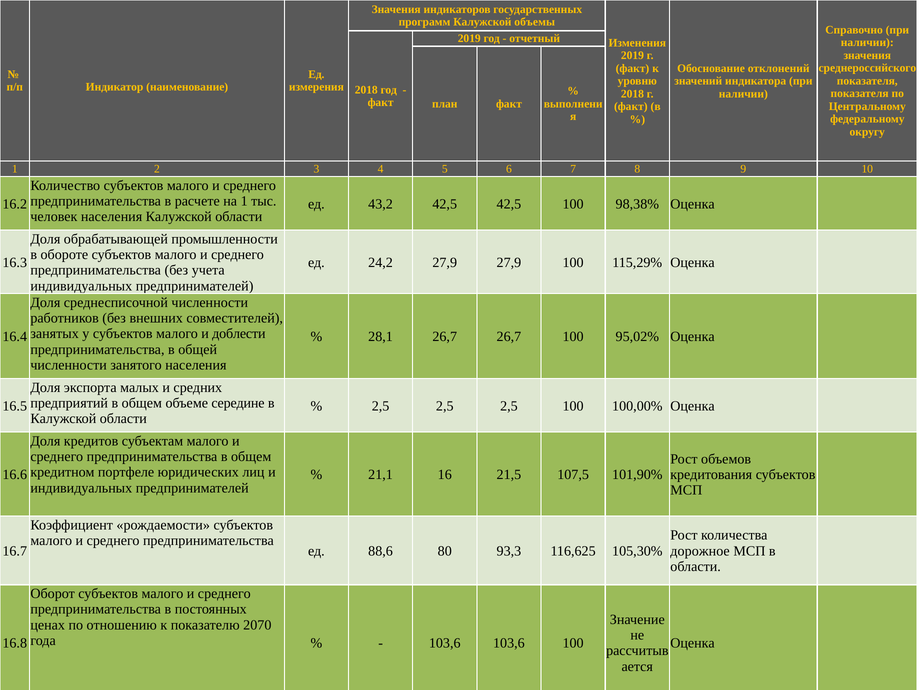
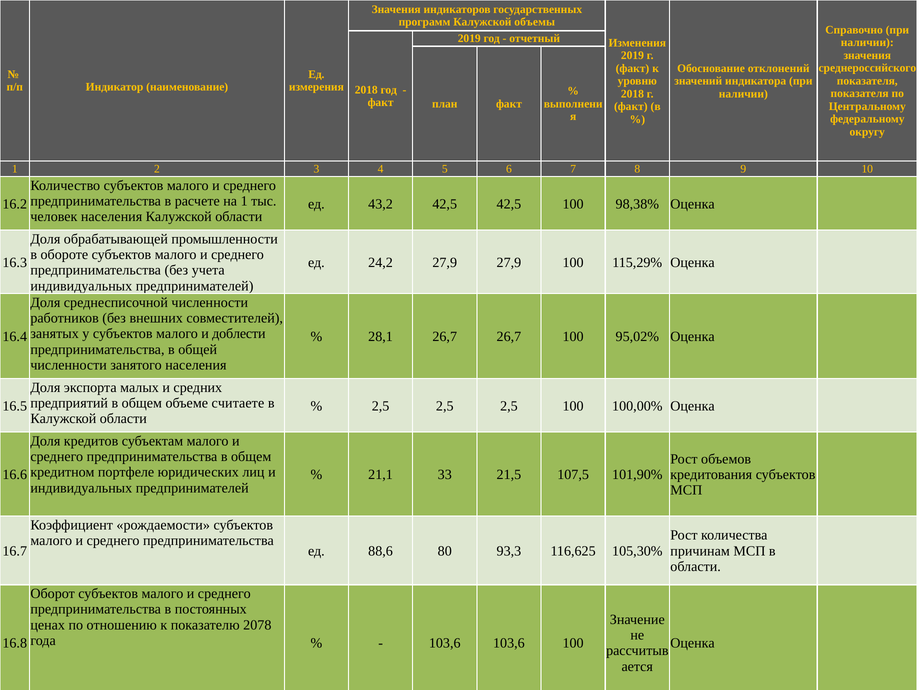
середине: середине -> считаете (238, 403)
16: 16 -> 33 (445, 475)
дорожное: дорожное -> причинам (700, 551)
2070: 2070 -> 2078 (257, 625)
